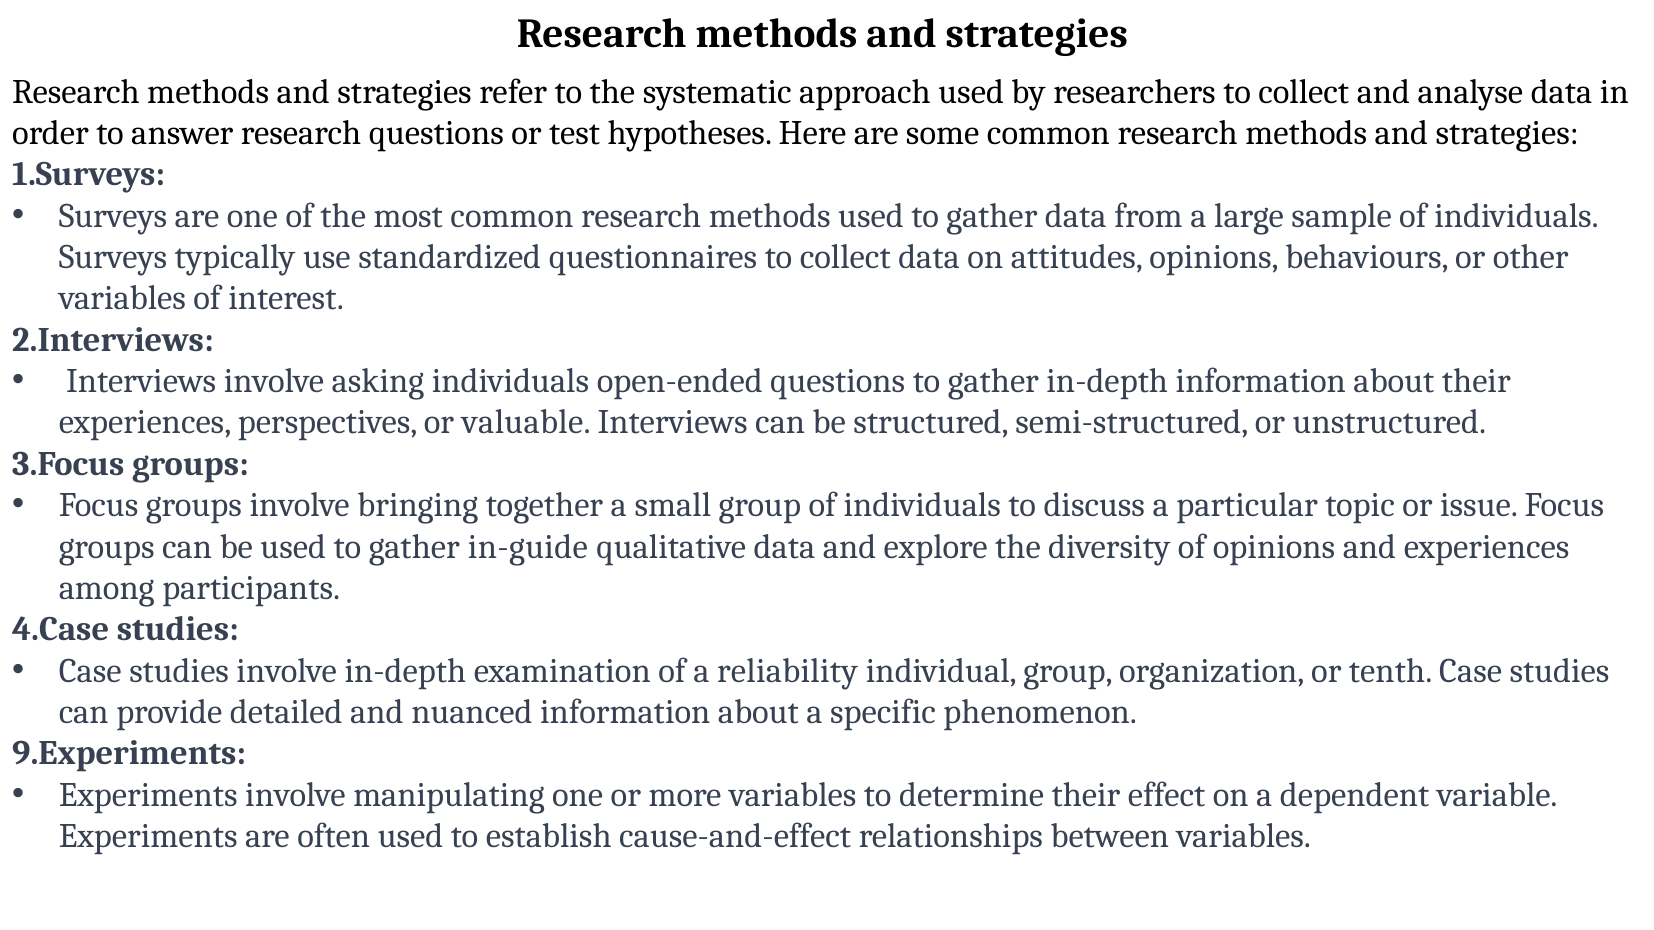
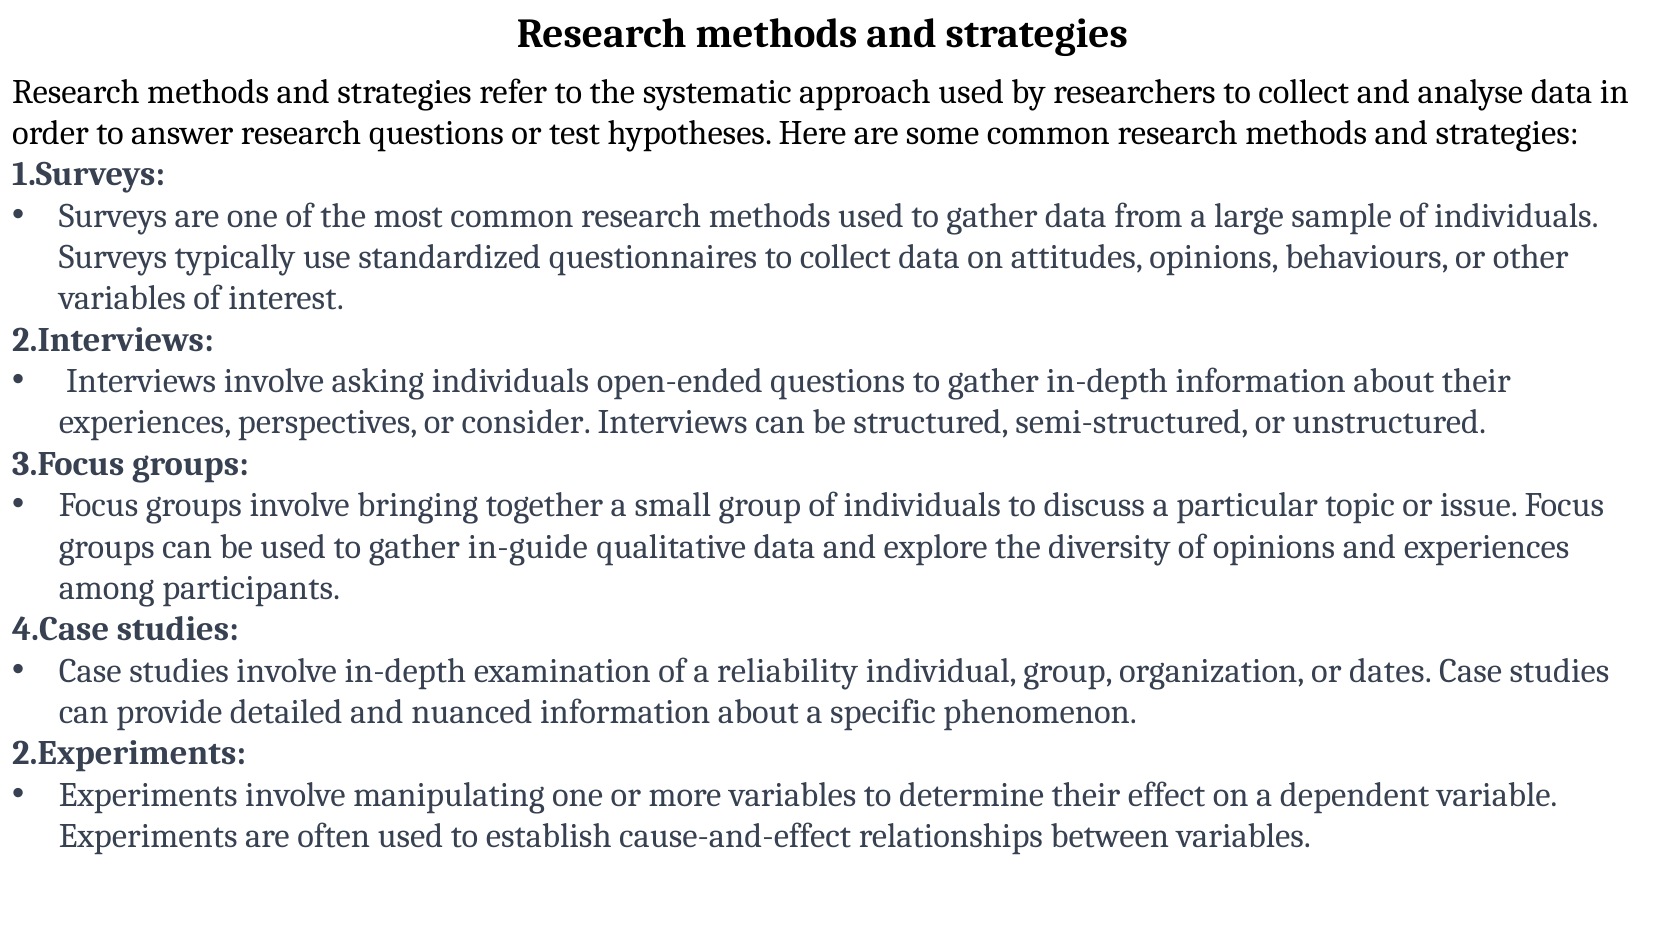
valuable: valuable -> consider (526, 423)
tenth: tenth -> dates (1391, 671)
9.Experiments: 9.Experiments -> 2.Experiments (129, 754)
